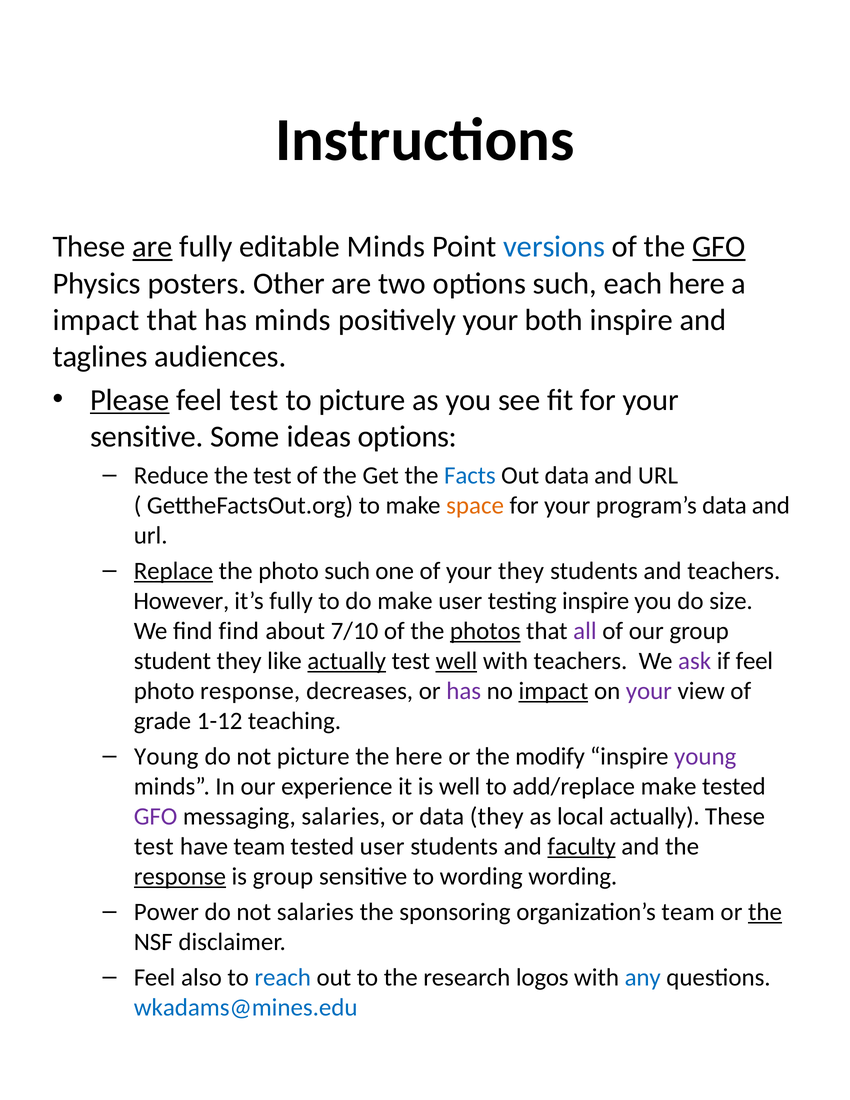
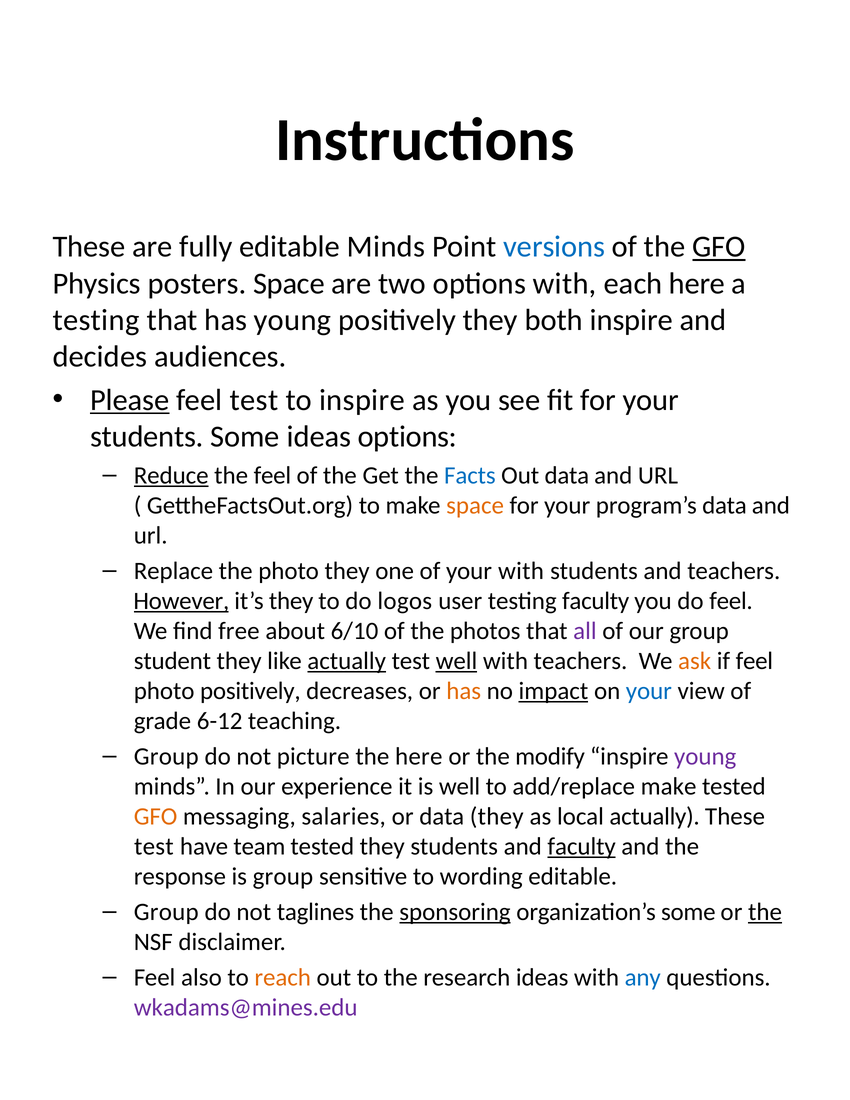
are underline: present -> none (153, 247)
posters Other: Other -> Space (289, 284)
options such: such -> with (565, 284)
impact: impact -> testing (96, 320)
has minds: minds -> young (293, 320)
positively your: your -> they (490, 320)
taglines: taglines -> decides (100, 357)
to picture: picture -> inspire (362, 400)
sensitive: sensitive -> students (147, 437)
Reduce underline: none -> present (171, 475)
the test: test -> feel (272, 475)
Replace underline: present -> none (173, 571)
photo such: such -> they (347, 571)
your they: they -> with (521, 571)
However underline: none -> present (181, 601)
it’s fully: fully -> they (291, 601)
do make: make -> logos (405, 601)
testing inspire: inspire -> faculty (596, 601)
do size: size -> feel (731, 601)
find find: find -> free (239, 631)
7/10: 7/10 -> 6/10 (355, 631)
photos underline: present -> none (485, 631)
ask colour: purple -> orange (695, 661)
photo response: response -> positively (250, 691)
has colour: purple -> orange (464, 691)
your colour: purple -> blue (649, 691)
1-12: 1-12 -> 6-12 (220, 721)
Young: Young -> Group (166, 756)
GFO colour: purple -> orange (156, 816)
tested user: user -> they (382, 846)
response underline: present -> none (180, 876)
wording wording: wording -> editable (573, 876)
Power: Power -> Group (166, 912)
not salaries: salaries -> taglines (315, 912)
sponsoring underline: none -> present (455, 912)
organization’s team: team -> some (688, 912)
reach colour: blue -> orange (283, 977)
research logos: logos -> ideas (542, 977)
wkadams@mines.edu colour: blue -> purple (246, 1007)
